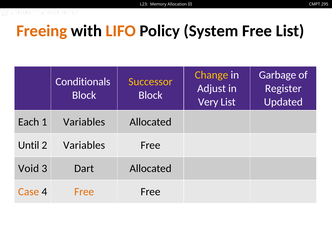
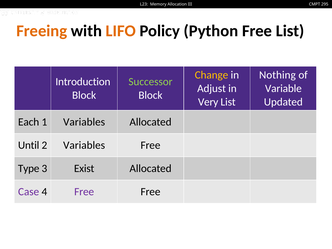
System: System -> Python (211, 31)
Garbage: Garbage -> Nothing (277, 75)
Conditionals: Conditionals -> Introduction (83, 82)
Successor colour: yellow -> light green (151, 82)
Register: Register -> Variable (283, 88)
Void: Void -> Type (29, 168)
Dart: Dart -> Exist (84, 168)
Case colour: orange -> purple (29, 192)
Free colour: orange -> purple (84, 192)
